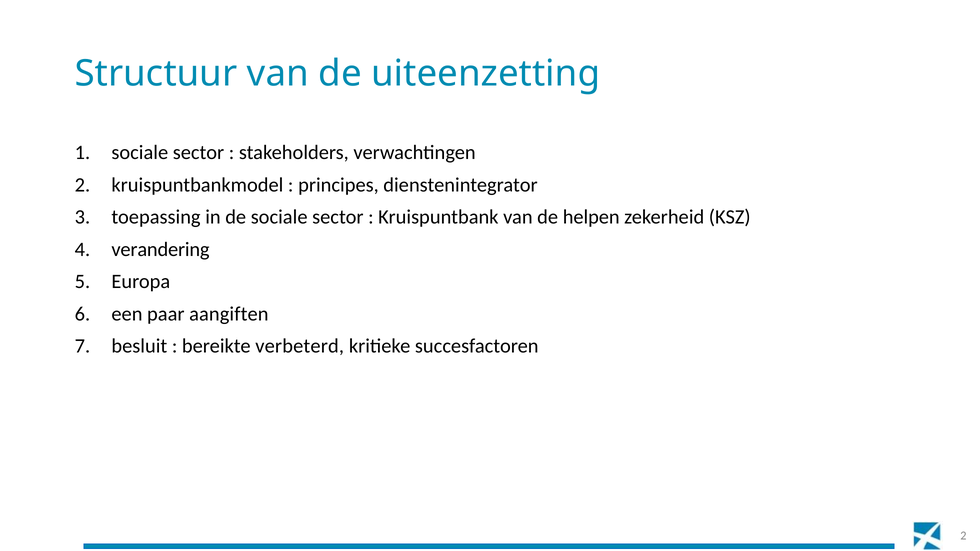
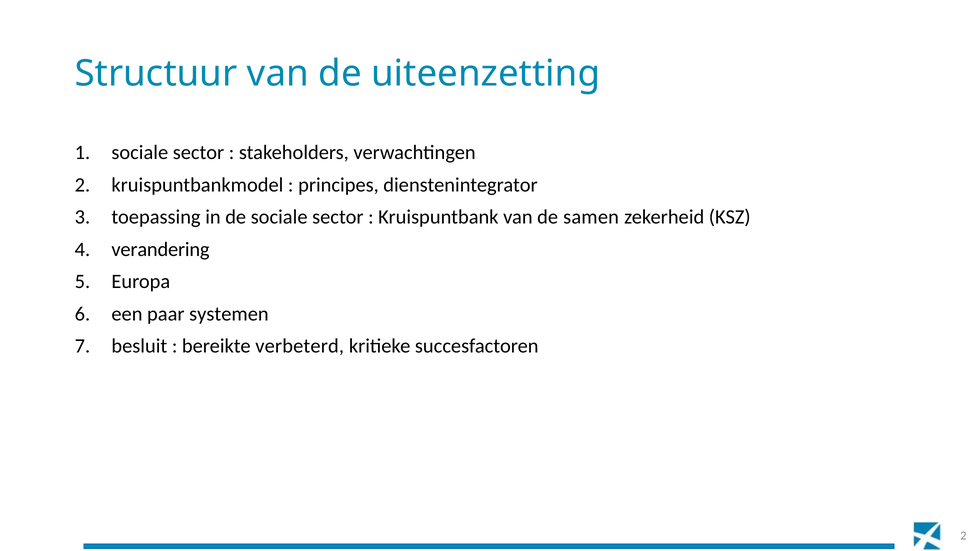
helpen: helpen -> samen (591, 217)
aangiften: aangiften -> systemen (229, 314)
